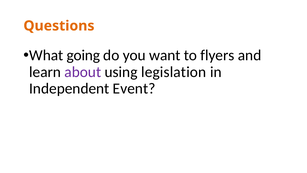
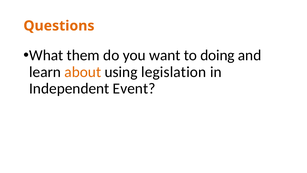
going: going -> them (83, 55)
flyers: flyers -> doing (217, 55)
about colour: purple -> orange (83, 72)
